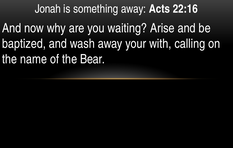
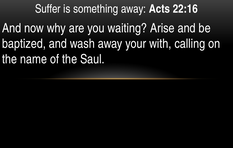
Jonah: Jonah -> Suffer (48, 9)
Bear: Bear -> Saul (92, 59)
